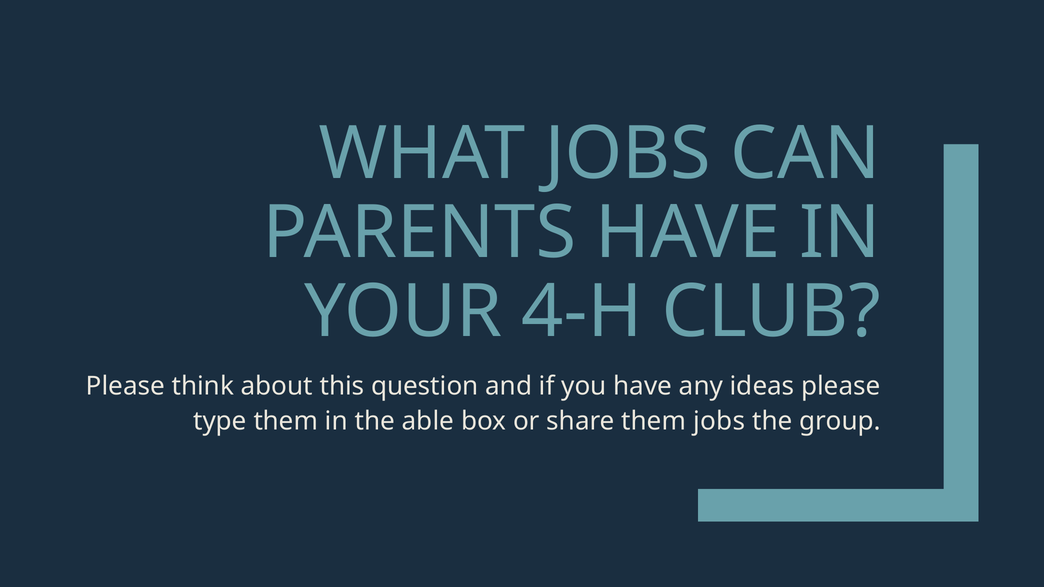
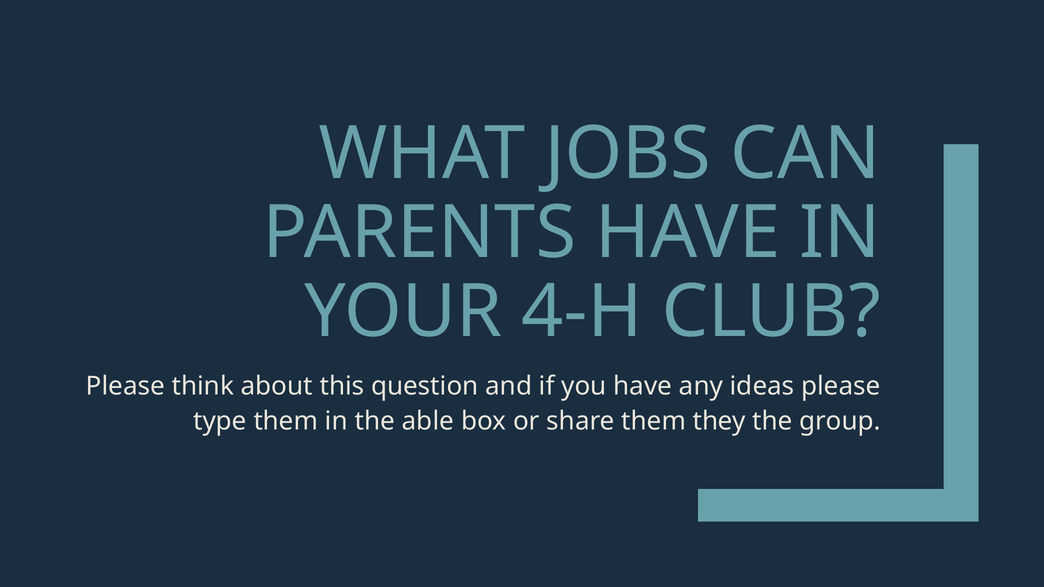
them jobs: jobs -> they (719, 421)
